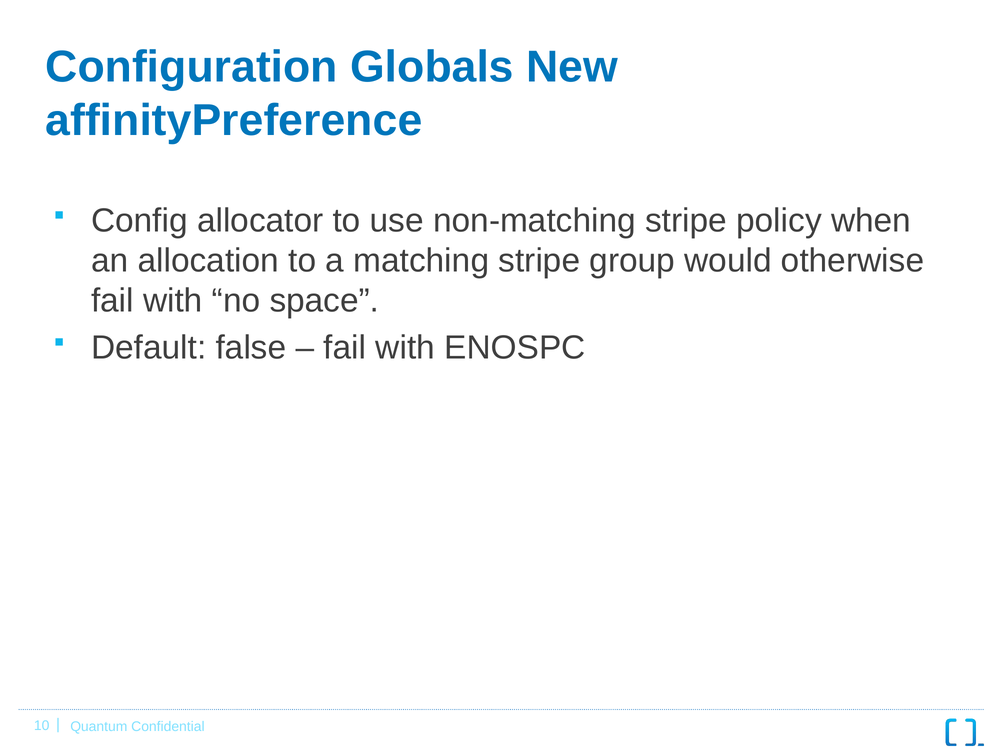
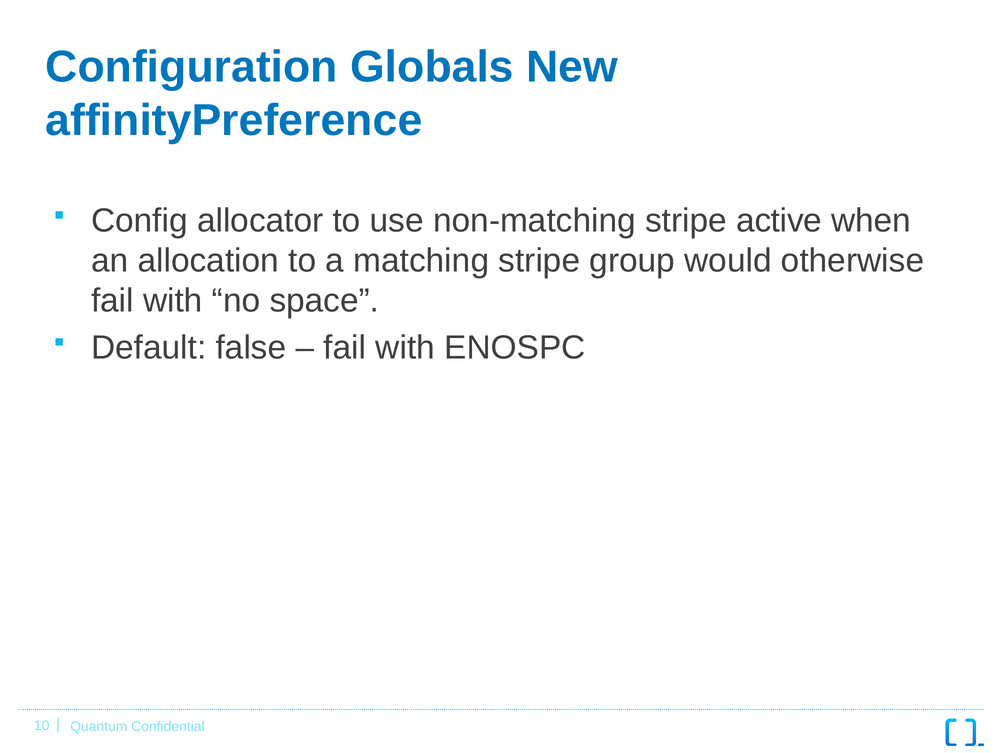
policy: policy -> active (779, 221)
